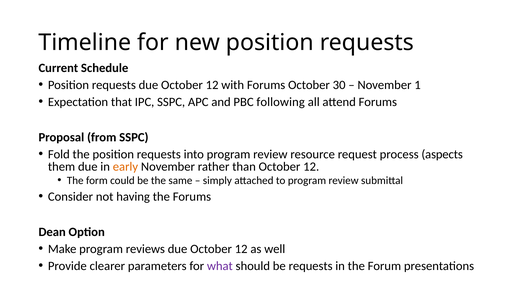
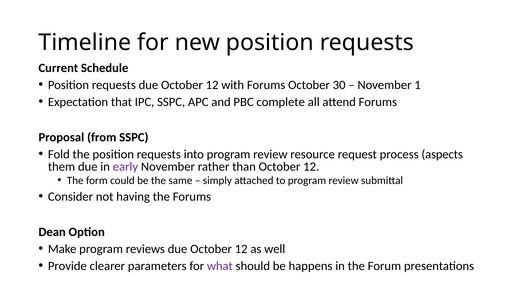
following: following -> complete (281, 102)
early colour: orange -> purple (125, 167)
be requests: requests -> happens (311, 266)
